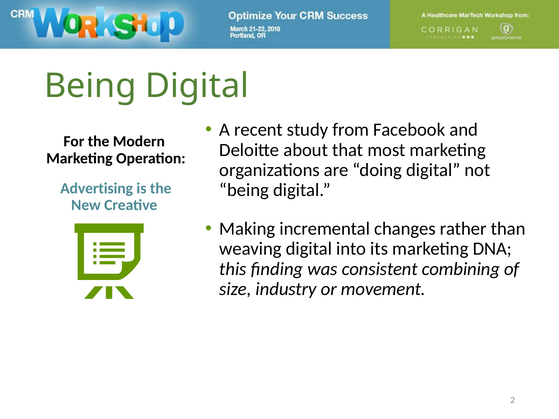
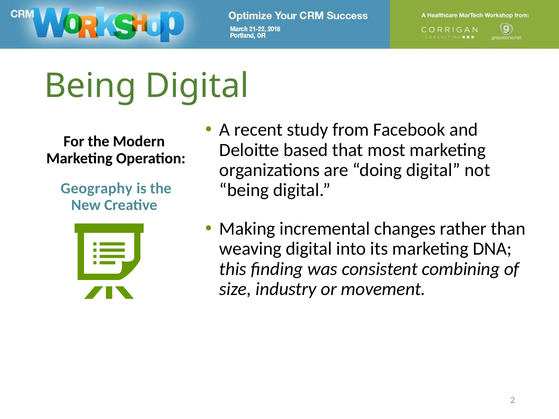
about: about -> based (306, 150)
Advertising: Advertising -> Geography (97, 189)
